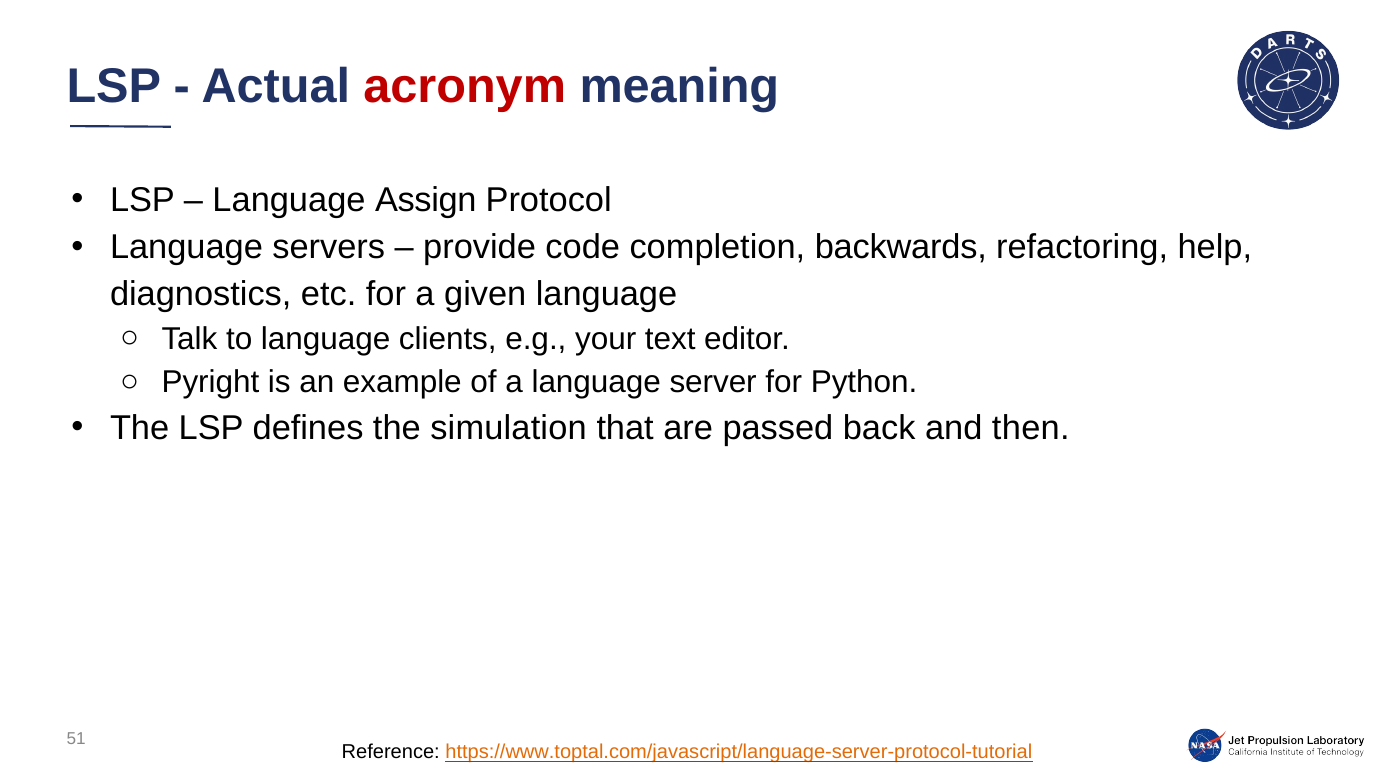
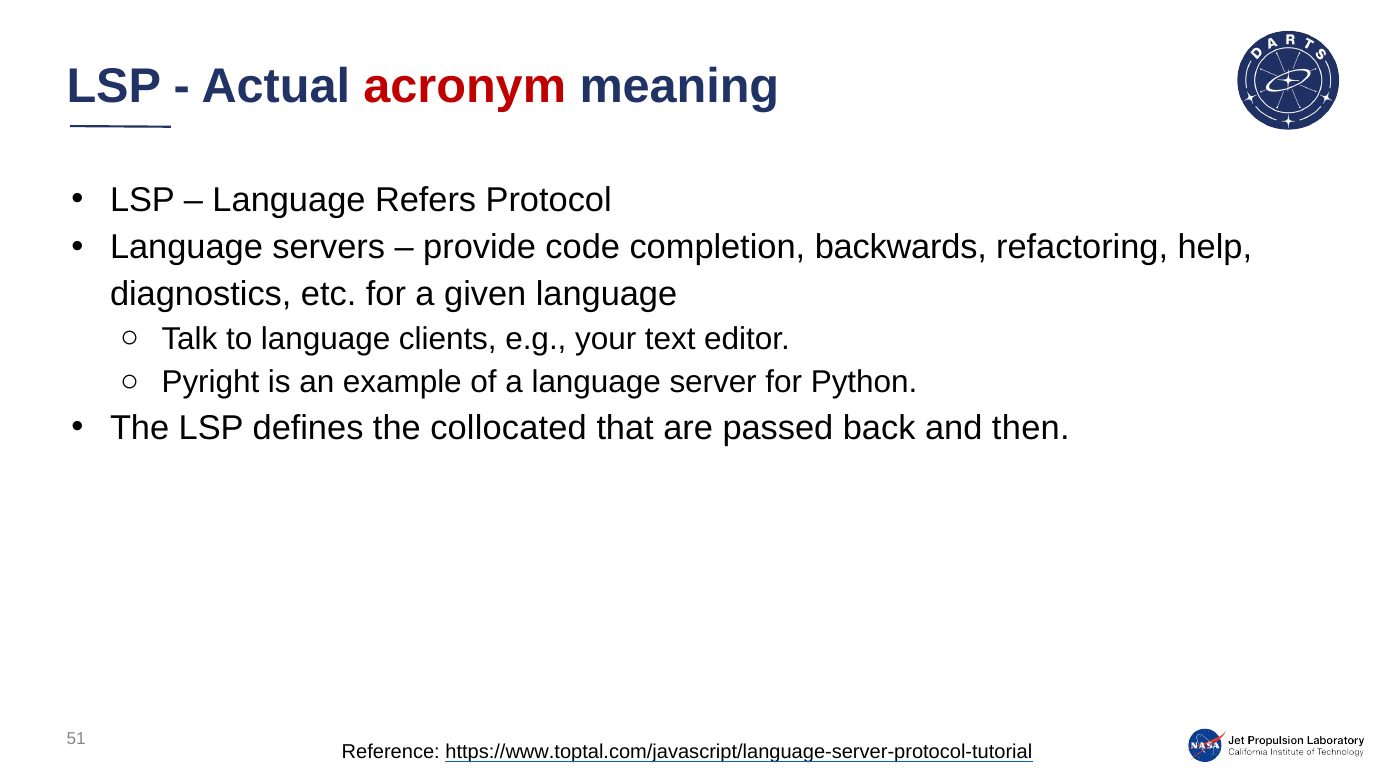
Assign: Assign -> Refers (426, 200)
simulation: simulation -> collocated (509, 428)
https://www.toptal.com/javascript/language-server-protocol-tutorial colour: orange -> black (739, 752)
